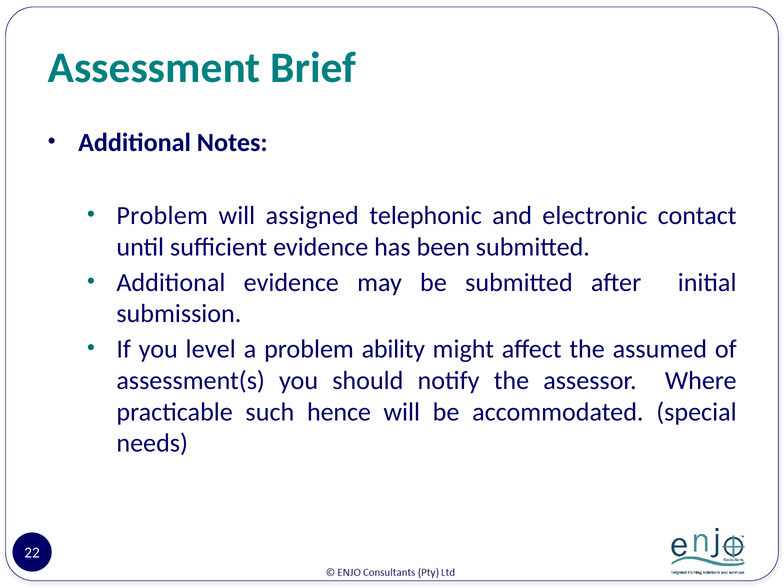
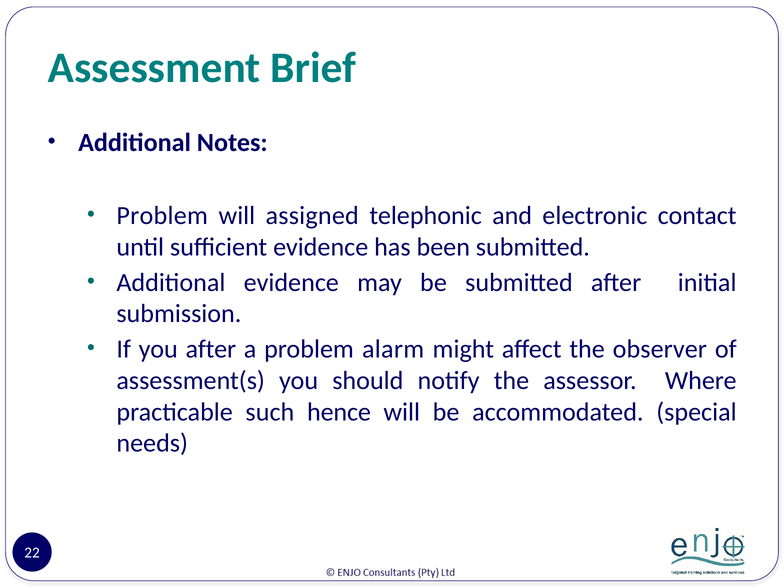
you level: level -> after (211, 349)
ability: ability -> alarm (393, 349)
assumed: assumed -> observer (660, 349)
